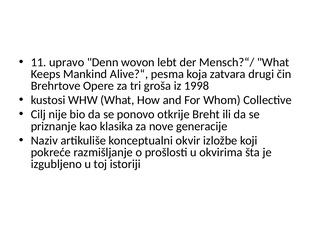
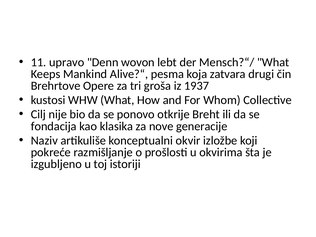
1998: 1998 -> 1937 (197, 86)
priznanje: priznanje -> fondacija (54, 126)
